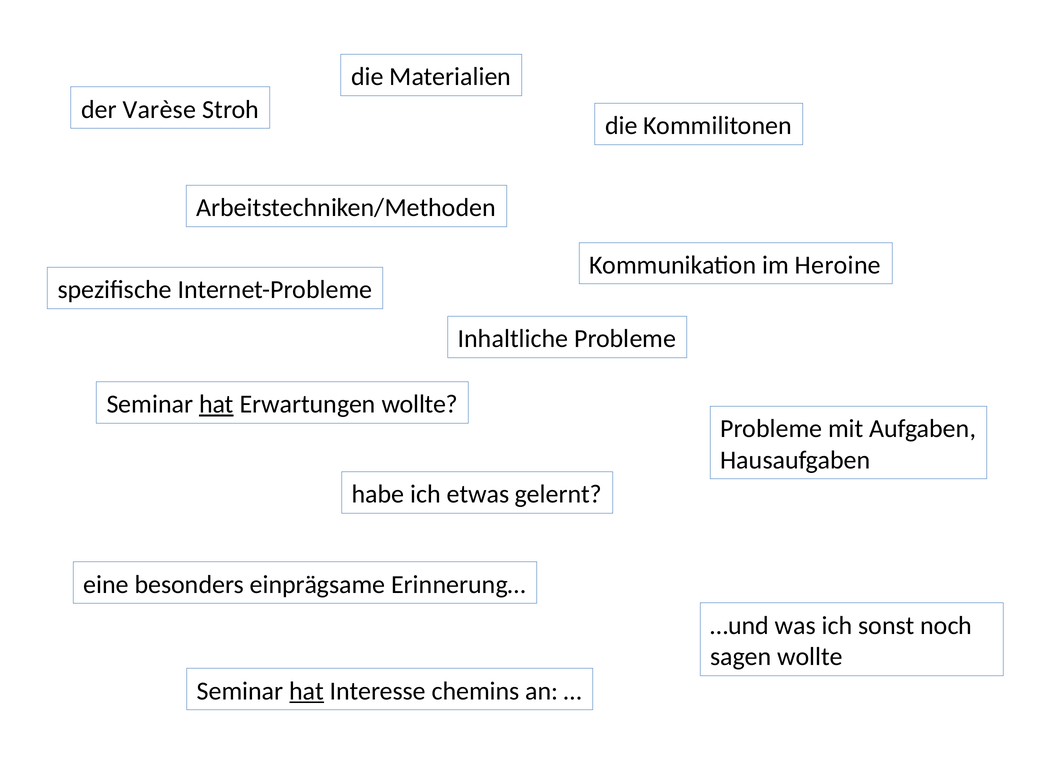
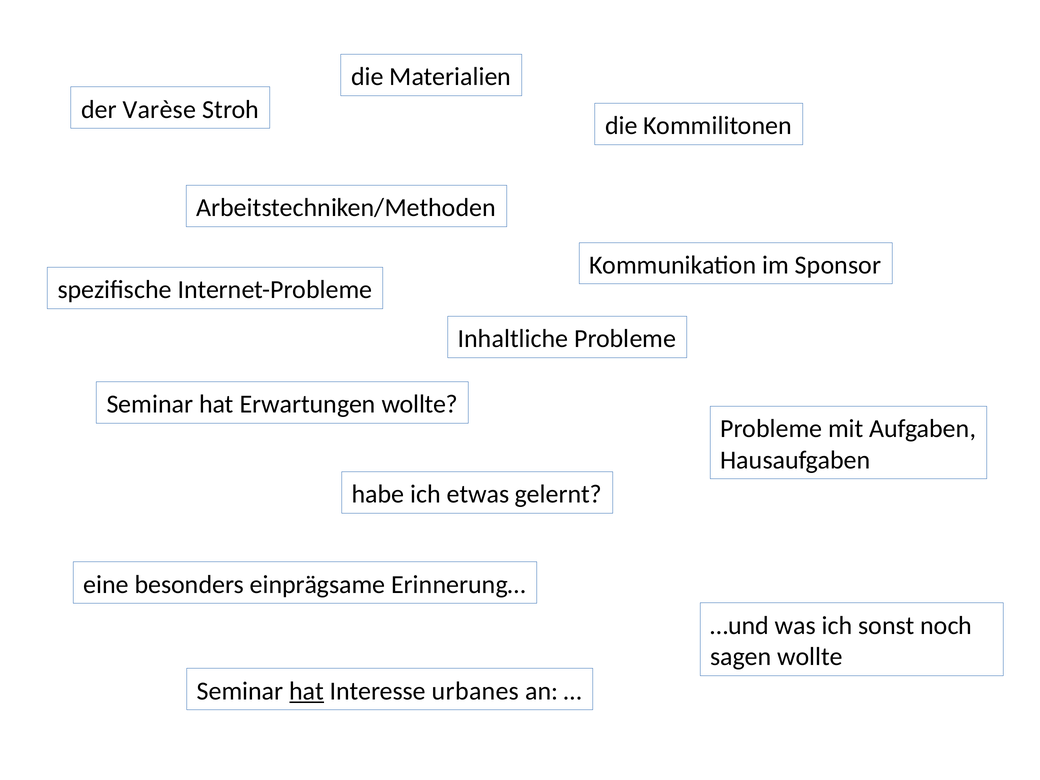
Heroine: Heroine -> Sponsor (838, 265)
hat underline: present -> none (216, 404)
chemins: chemins -> urbanes (475, 691)
